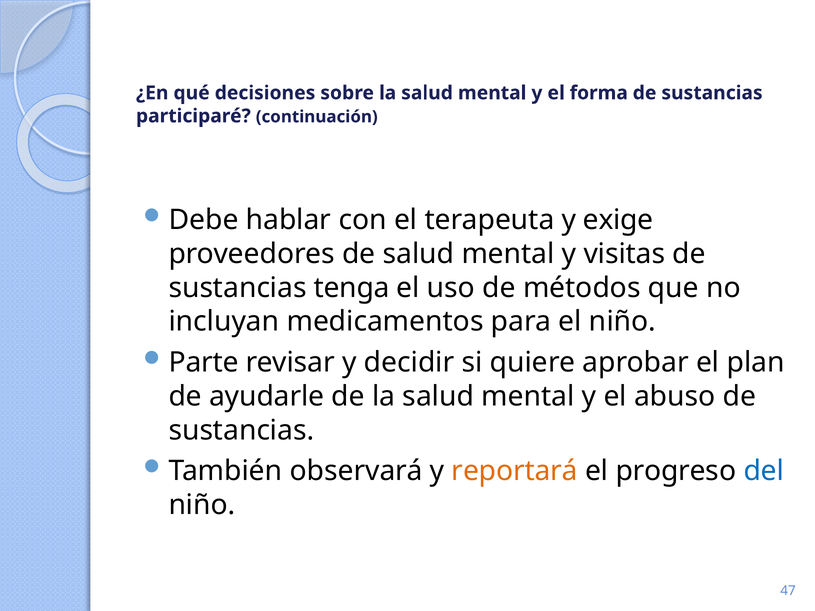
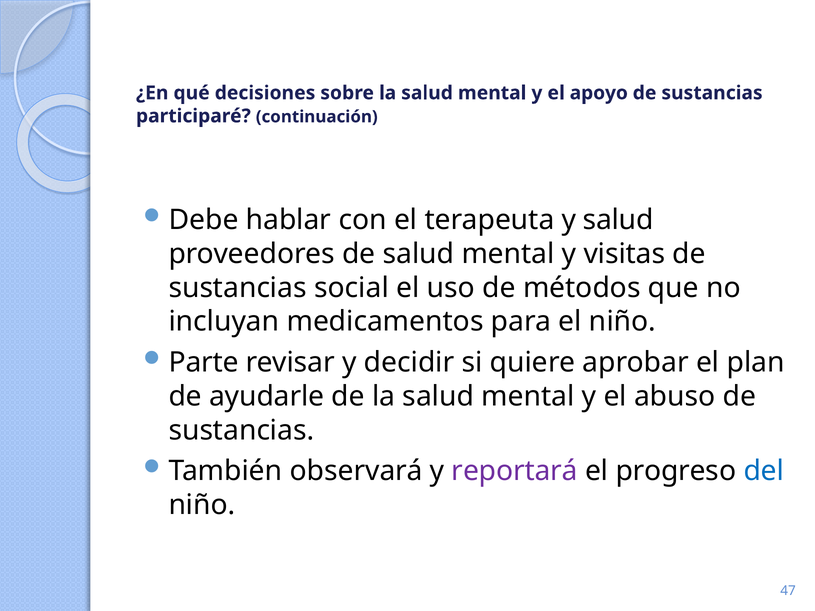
forma: forma -> apoyo (599, 93)
y exige: exige -> salud (618, 220)
tenga: tenga -> social (352, 288)
reportará colour: orange -> purple (515, 471)
